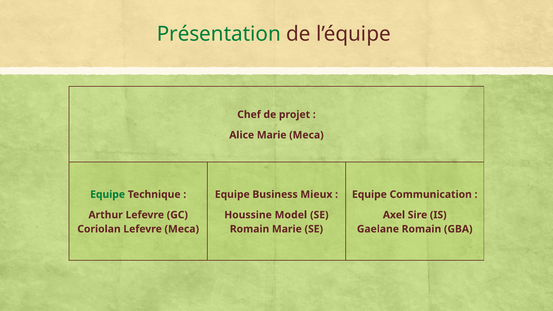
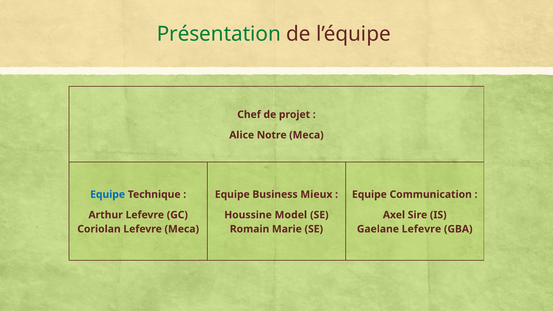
Alice Marie: Marie -> Notre (272, 135)
Equipe colour: green -> blue (108, 195)
Gaelane Romain: Romain -> Lefevre (421, 229)
